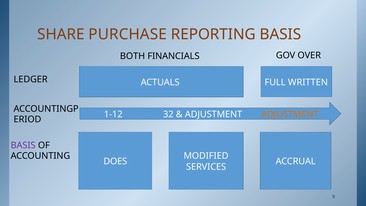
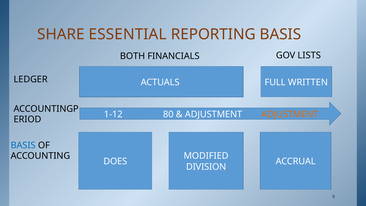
PURCHASE: PURCHASE -> ESSENTIAL (128, 34)
OVER: OVER -> LISTS (309, 55)
32: 32 -> 80 (168, 114)
BASIS colour: purple -> blue (23, 145)
SERVICES: SERVICES -> DIVISION (206, 167)
